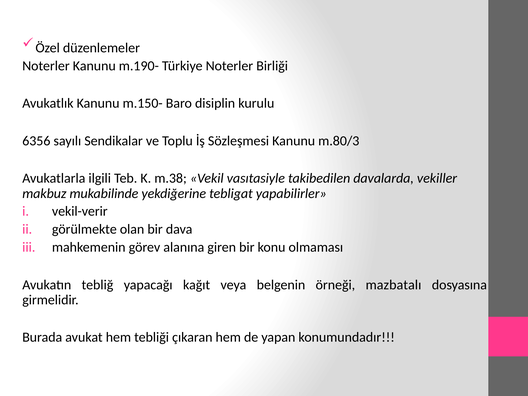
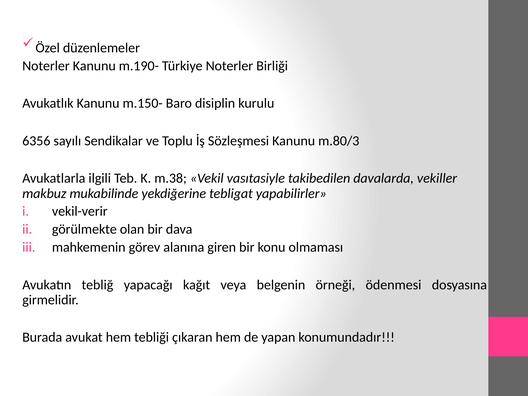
mazbatalı: mazbatalı -> ödenmesi (394, 285)
